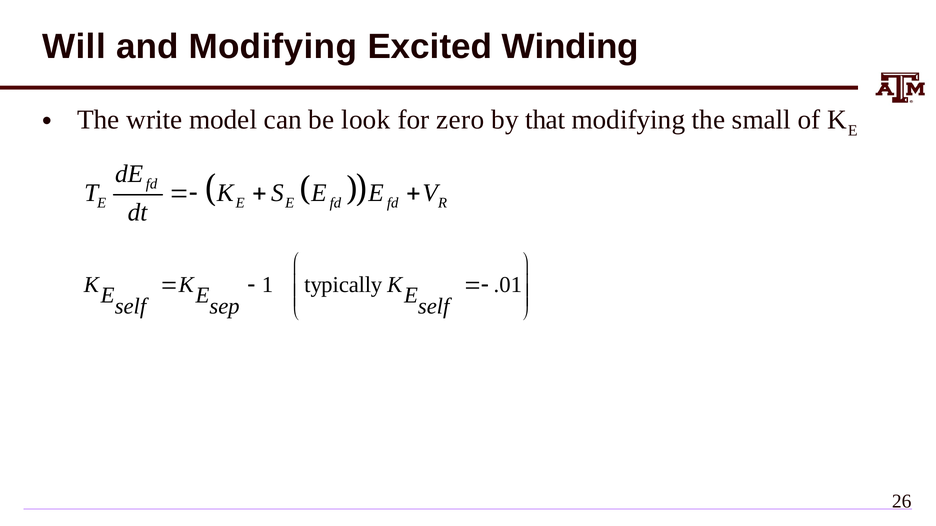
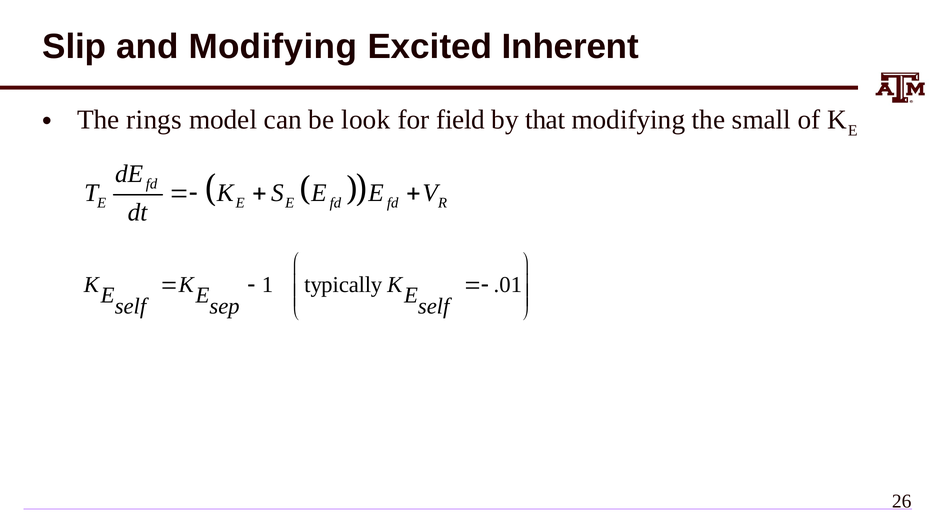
Will: Will -> Slip (74, 47)
Winding: Winding -> Inherent (570, 47)
write: write -> rings (154, 120)
zero: zero -> field (461, 120)
